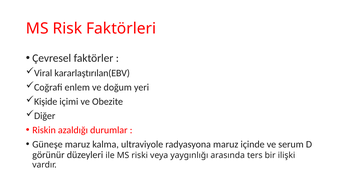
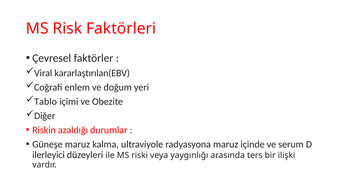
Kişide: Kişide -> Tablo (46, 102)
görünür: görünür -> ilerleyici (49, 155)
